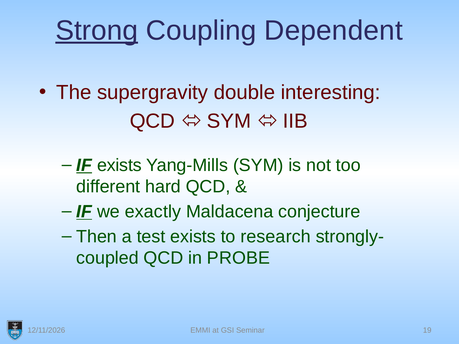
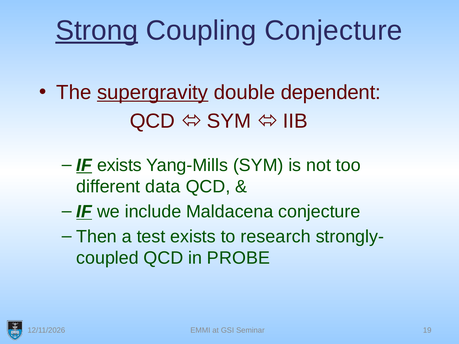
Coupling Dependent: Dependent -> Conjecture (334, 31)
supergravity underline: none -> present (153, 92)
interesting: interesting -> dependent (331, 92)
hard: hard -> data (163, 187)
exactly: exactly -> include (153, 212)
